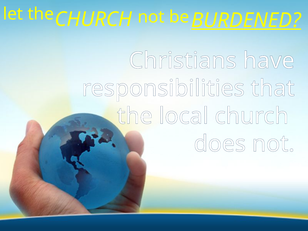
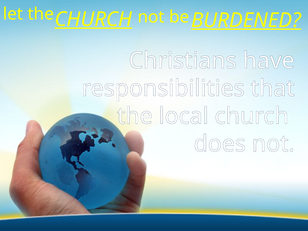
CHURCH underline: none -> present (93, 19)
